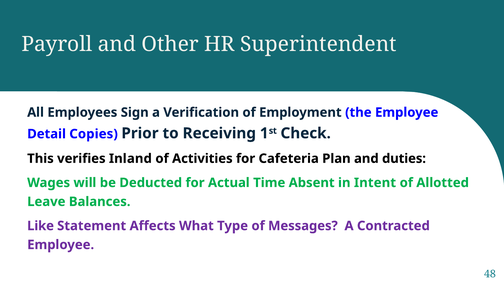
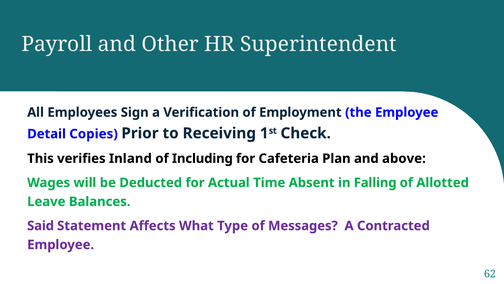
Activities: Activities -> Including (202, 158)
duties: duties -> above (404, 158)
Intent: Intent -> Falling (375, 182)
Like: Like -> Said (41, 225)
48: 48 -> 62 (490, 273)
